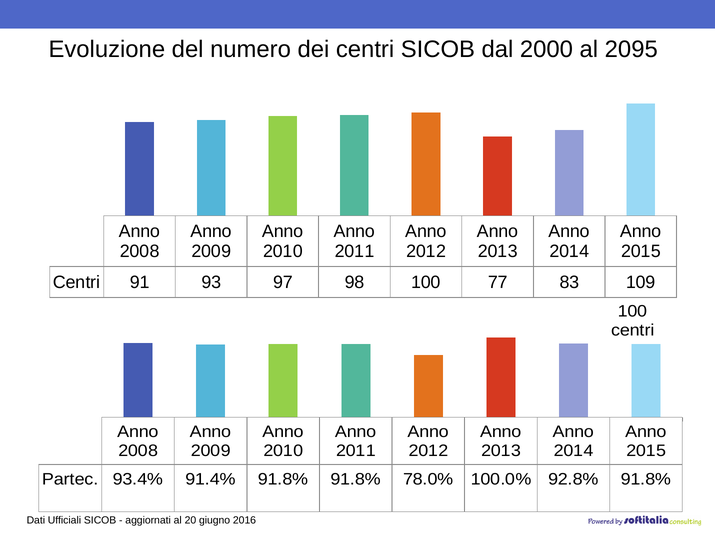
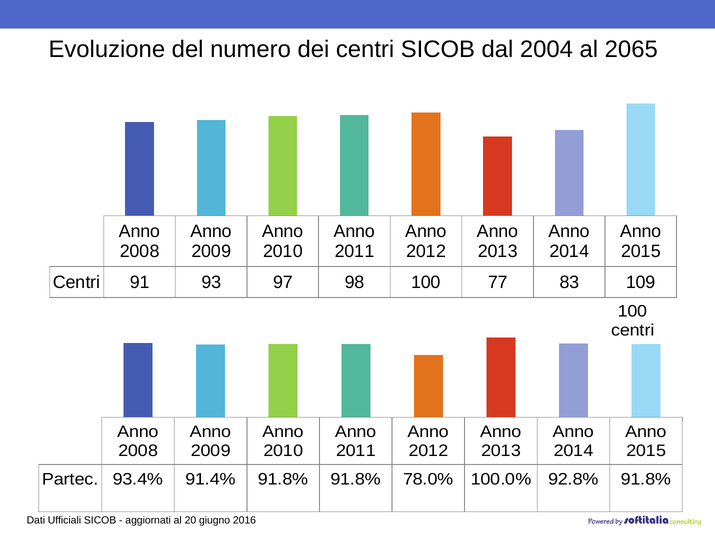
2000: 2000 -> 2004 (546, 49)
2095: 2095 -> 2065 (631, 49)
